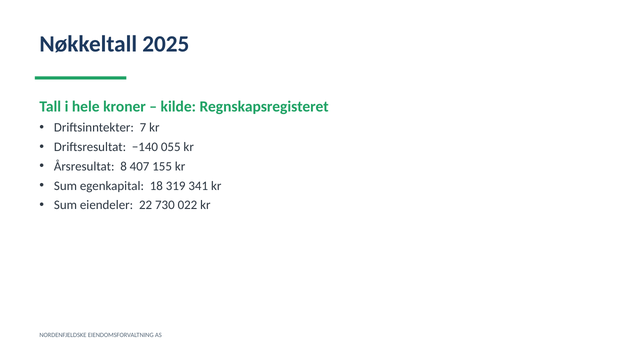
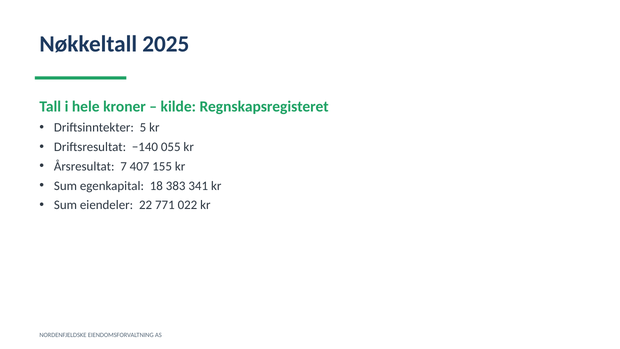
7: 7 -> 5 (143, 127)
8: 8 -> 7 (124, 166)
319: 319 -> 383 (176, 186)
730: 730 -> 771 (165, 205)
